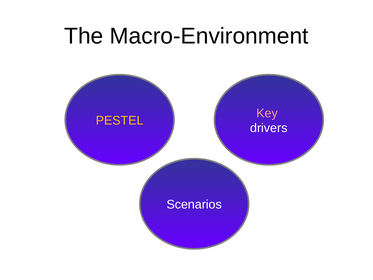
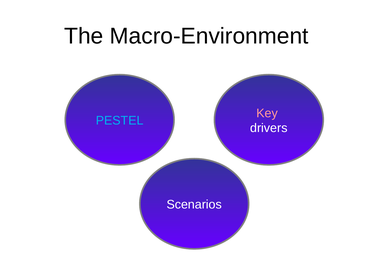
PESTEL colour: yellow -> light blue (120, 121)
